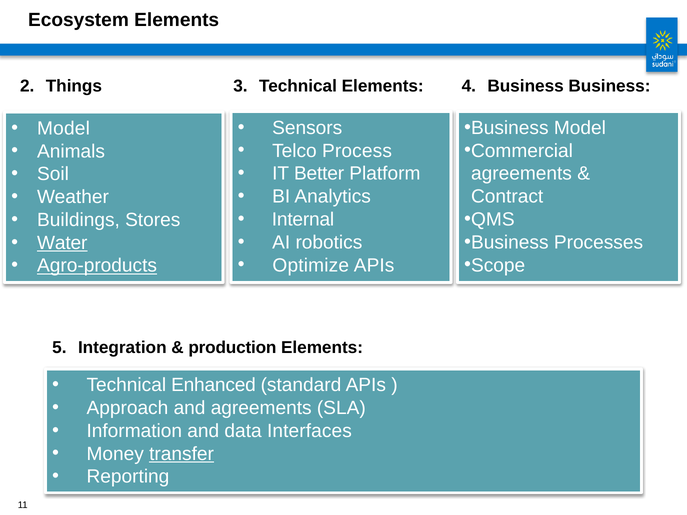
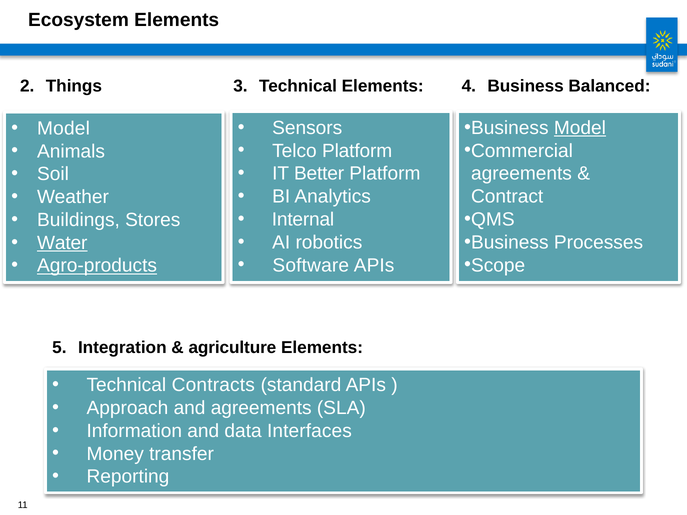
Business Business: Business -> Balanced (609, 86)
Model underline: none -> present (580, 128)
Telco Process: Process -> Platform (357, 151)
Optimize: Optimize -> Software (311, 265)
production: production -> agriculture (232, 348)
Enhanced: Enhanced -> Contracts (213, 385)
transfer underline: present -> none (182, 454)
